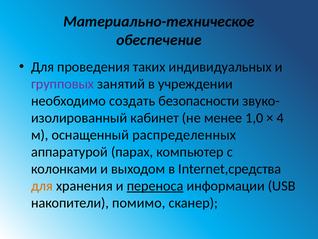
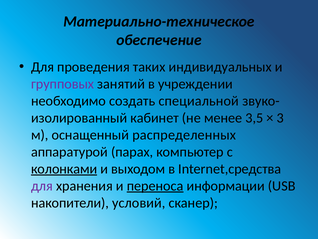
безопасности: безопасности -> специальной (199, 101)
1,0: 1,0 -> 3,5 (254, 118)
4: 4 -> 3 (280, 118)
колонками underline: none -> present (64, 169)
для colour: orange -> purple (42, 186)
помимо: помимо -> условий (139, 203)
